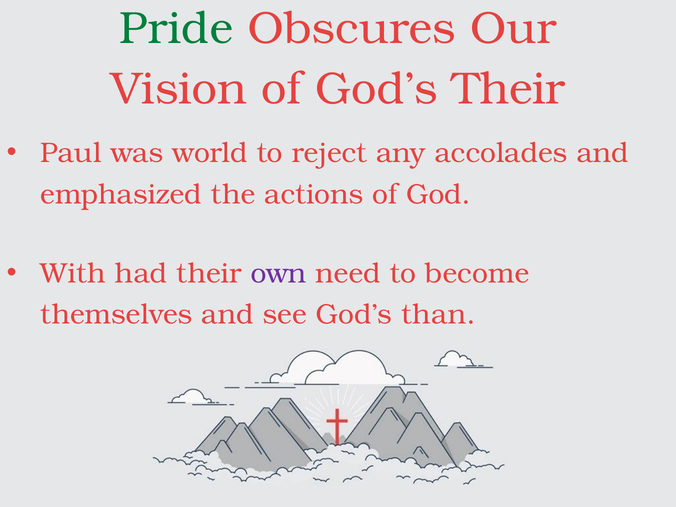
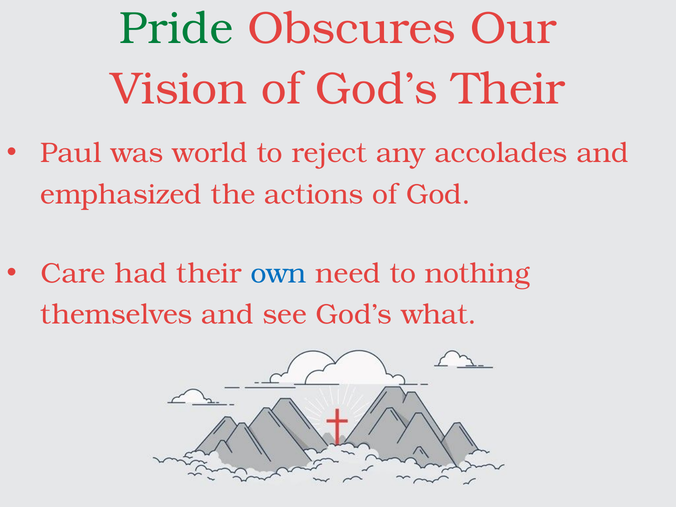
With: With -> Care (73, 273)
own colour: purple -> blue (279, 273)
become: become -> nothing (477, 273)
than: than -> what (439, 315)
